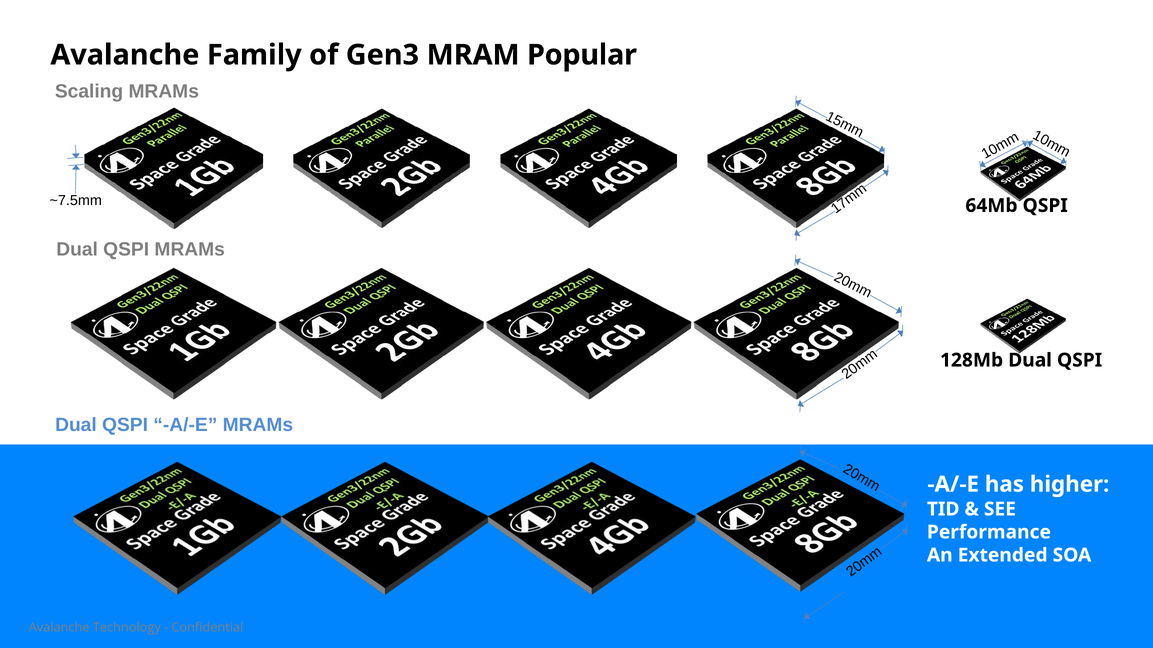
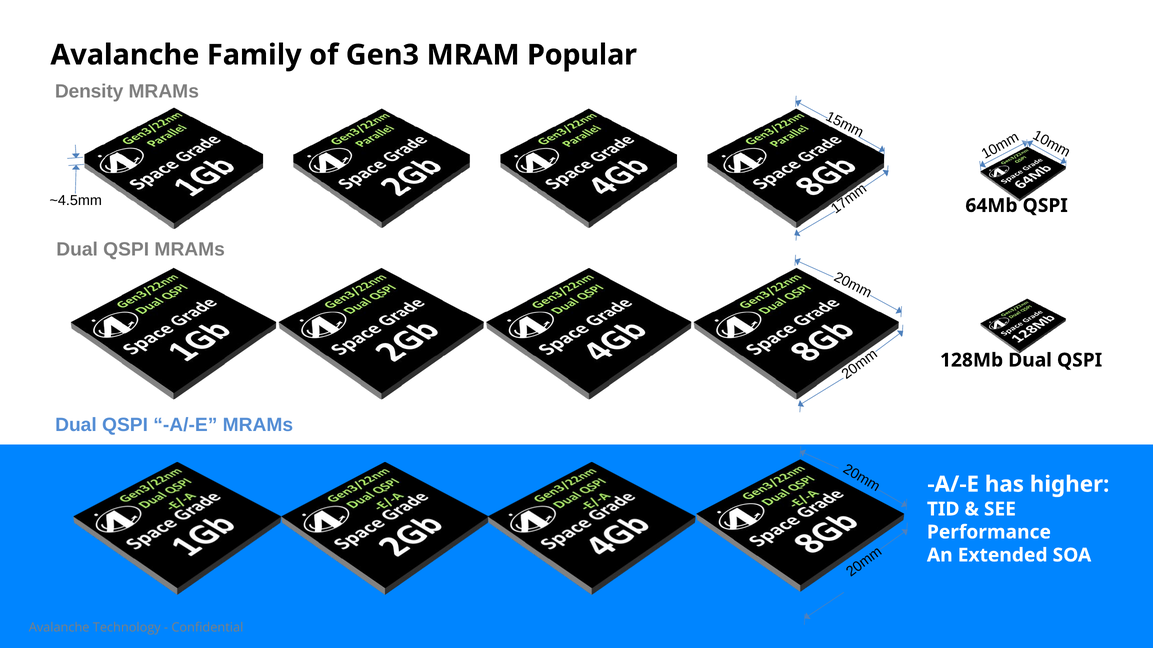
Scaling: Scaling -> Density (89, 92)
~7.5mm: ~7.5mm -> ~4.5mm (76, 201)
